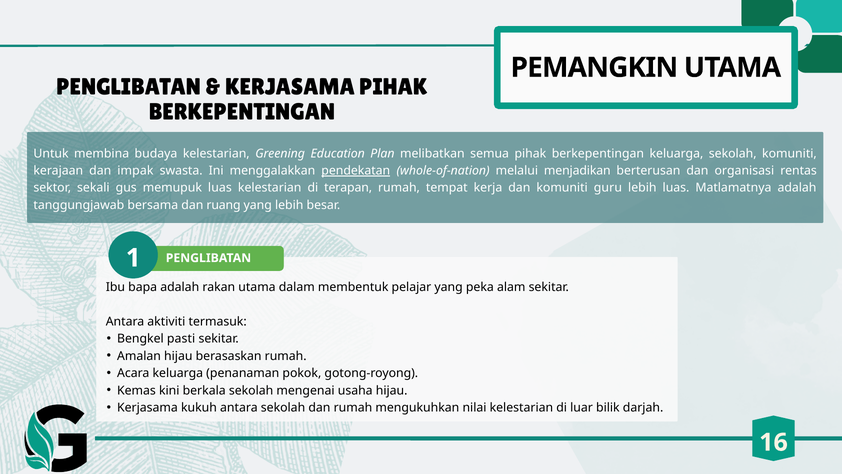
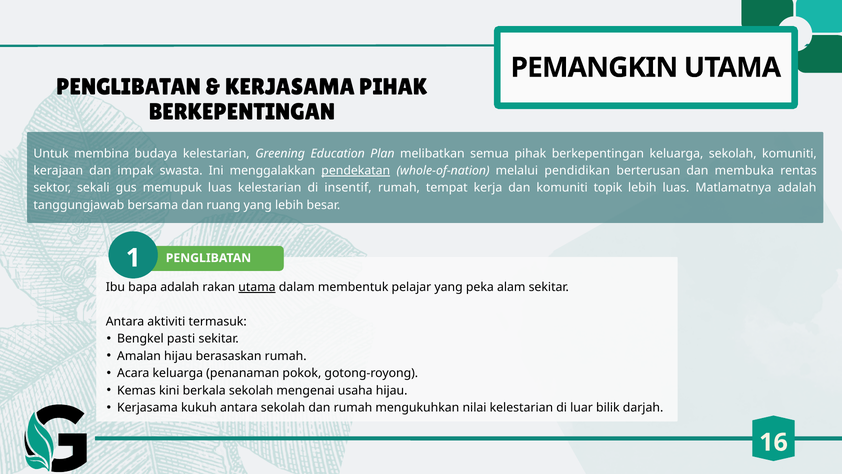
menjadikan: menjadikan -> pendidikan (577, 171)
organisasi: organisasi -> membuka (744, 171)
terapan: terapan -> insentif (348, 188)
guru: guru -> topik (608, 188)
utama underline: none -> present (257, 287)
